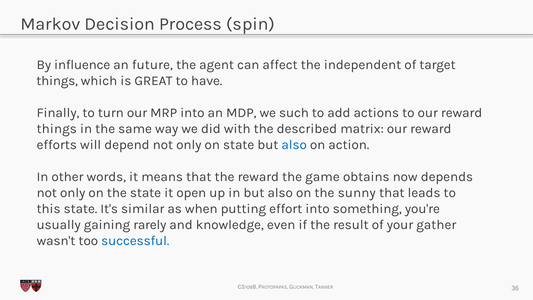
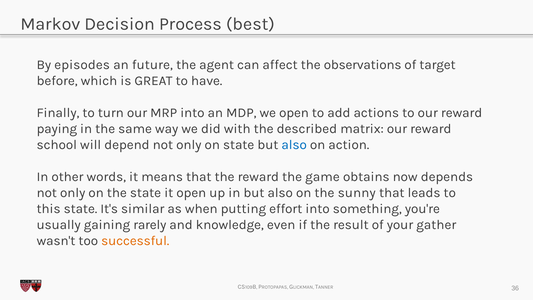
spin: spin -> best (251, 24)
influence: influence -> episodes (82, 65)
independent: independent -> observations (363, 65)
things: things -> before (57, 81)
we such: such -> open (294, 113)
things: things -> paying (57, 129)
efforts: efforts -> school (57, 145)
successful colour: blue -> orange (135, 241)
